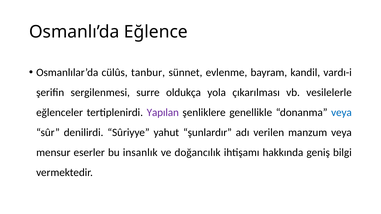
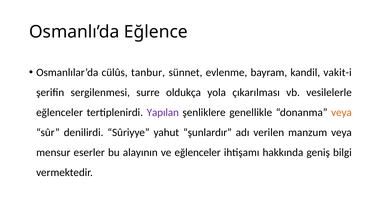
vardı-i: vardı-i -> vakit-i (338, 73)
veya colour: blue -> orange (341, 113)
insanlık: insanlık -> alayının (140, 153)
ve doğancılık: doğancılık -> eğlenceler (198, 153)
